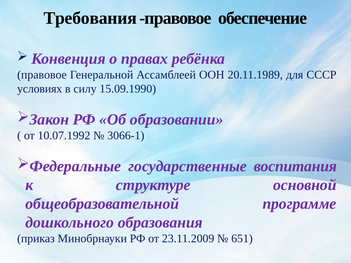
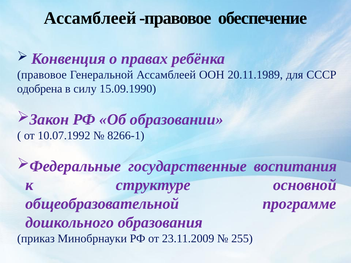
Требования: Требования -> Ассамблеей (90, 18)
условиях: условиях -> одобрена (40, 89)
3066-1: 3066-1 -> 8266-1 (126, 136)
651: 651 -> 255 (242, 239)
